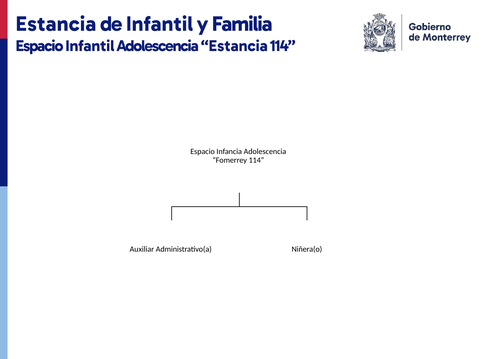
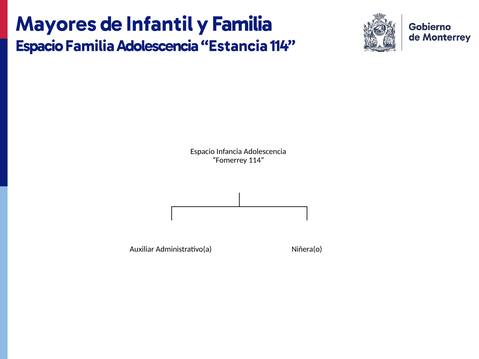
Estancia: Estancia -> Mayores (56, 24)
Espacio Infantil: Infantil -> Familia (90, 46)
